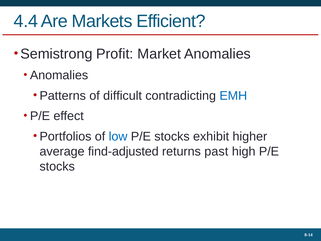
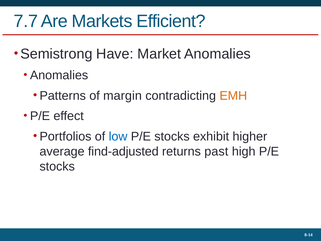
4.4: 4.4 -> 7.7 (26, 21)
Profit: Profit -> Have (115, 54)
difficult: difficult -> margin (123, 96)
EMH colour: blue -> orange (233, 96)
